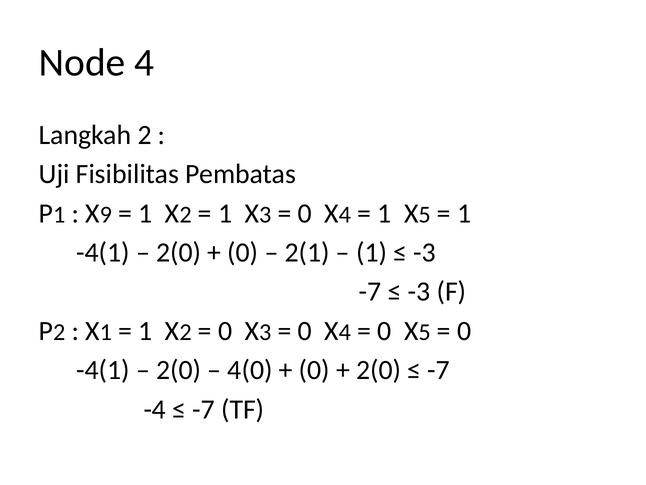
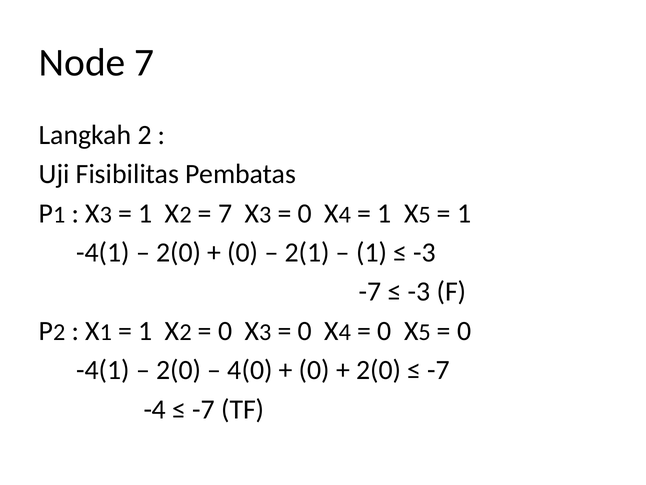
Node 4: 4 -> 7 (144, 63)
9: 9 -> 3 (106, 214)
1: 1 -> 7 (225, 213)
